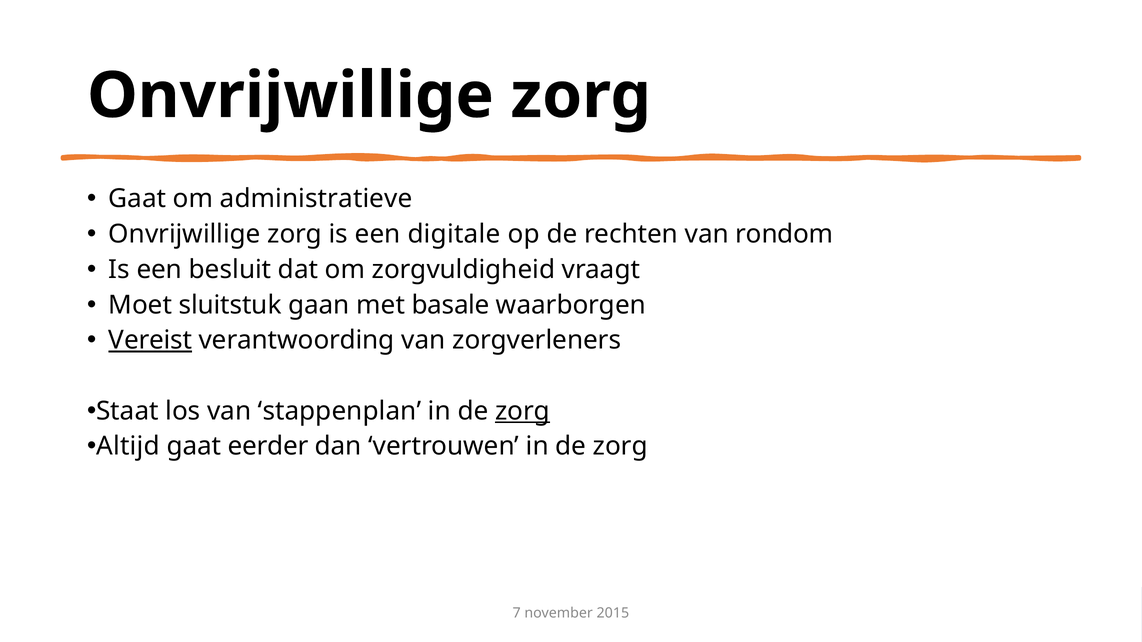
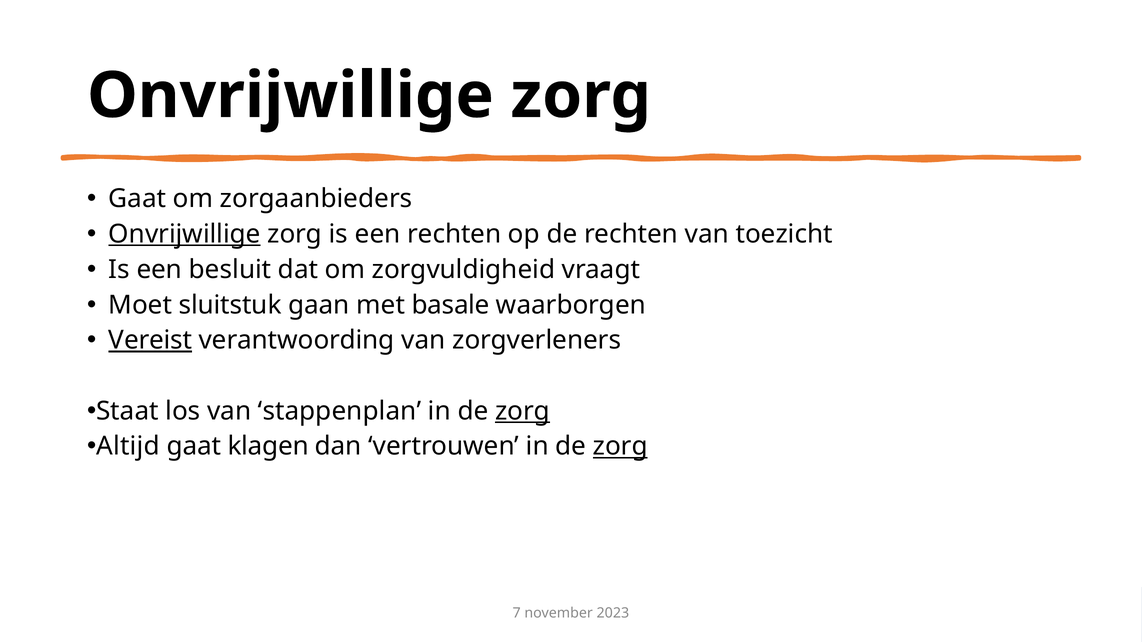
administratieve: administratieve -> zorgaanbieders (316, 199)
Onvrijwillige underline: none -> present (185, 234)
een digitale: digitale -> rechten (454, 234)
rondom: rondom -> toezicht (784, 234)
eerder: eerder -> klagen (268, 447)
zorg underline: none -> present (620, 447)
2015: 2015 -> 2023 (613, 613)
